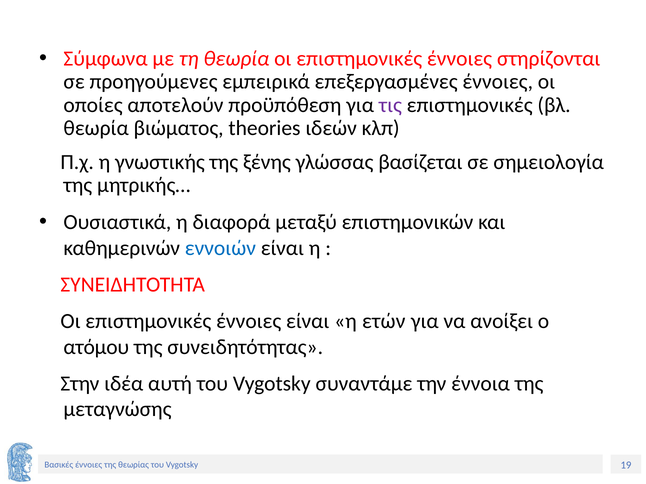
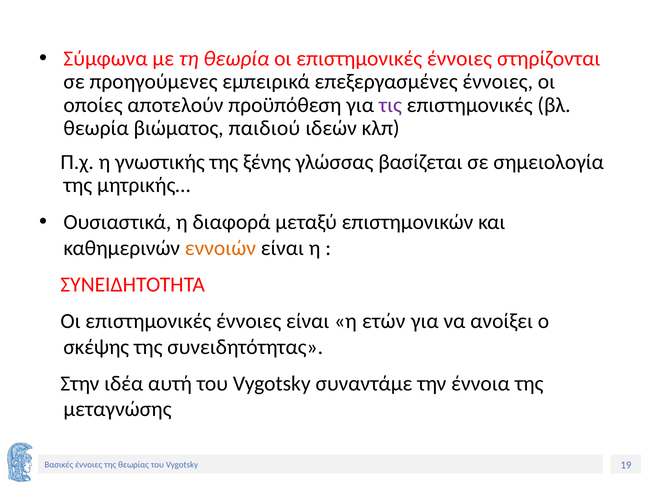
theories: theories -> παιδιού (264, 128)
εννοιών colour: blue -> orange (220, 248)
ατόμου: ατόμου -> σκέψης (96, 347)
